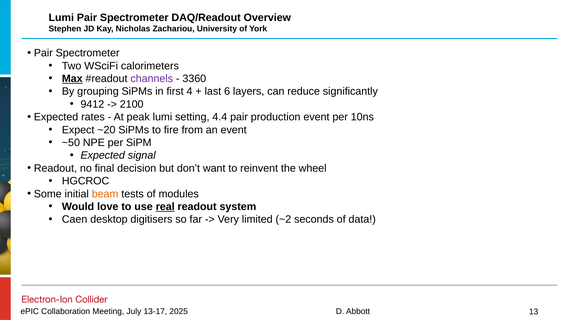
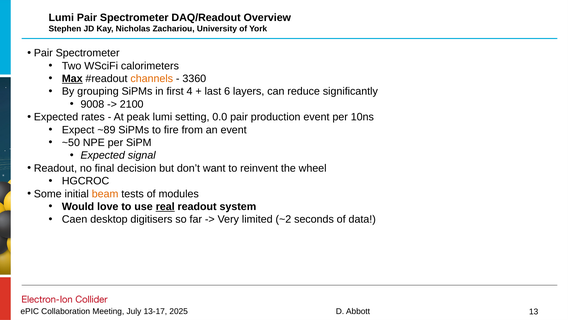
channels colour: purple -> orange (152, 79)
9412: 9412 -> 9008 (92, 104)
4.4: 4.4 -> 0.0 (220, 117)
~20: ~20 -> ~89 (106, 130)
